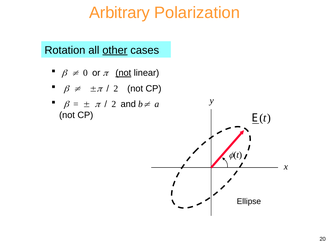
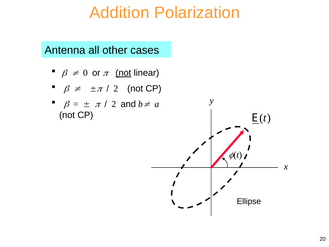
Arbitrary: Arbitrary -> Addition (119, 13)
Rotation: Rotation -> Antenna (65, 50)
other underline: present -> none (115, 50)
